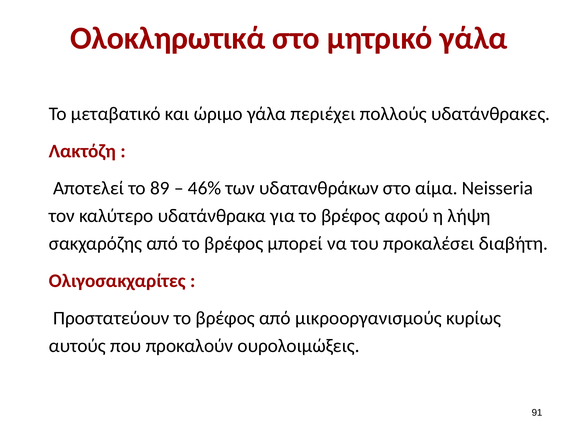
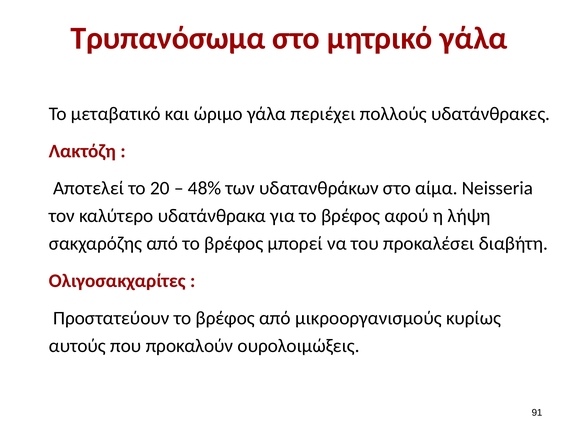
Ολοκληρωτικά: Ολοκληρωτικά -> Τρυπανόσωμα (168, 38)
89: 89 -> 20 (160, 189)
46%: 46% -> 48% (205, 189)
